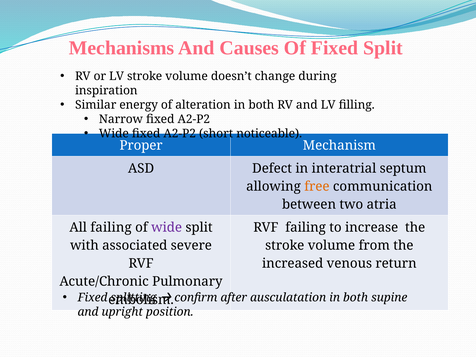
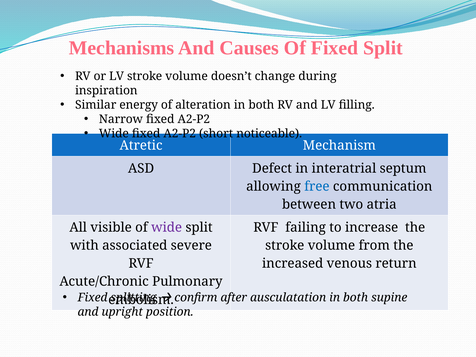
Proper: Proper -> Atretic (141, 145)
free colour: orange -> blue (317, 186)
All failing: failing -> visible (111, 227)
